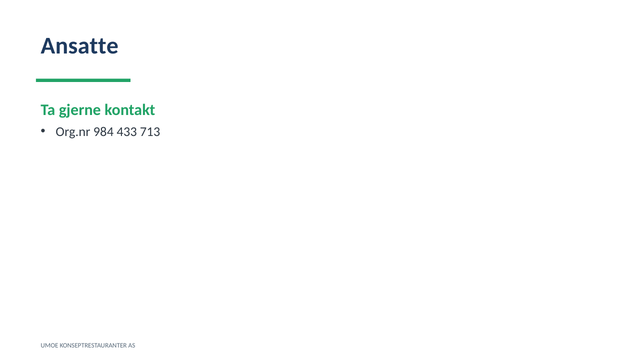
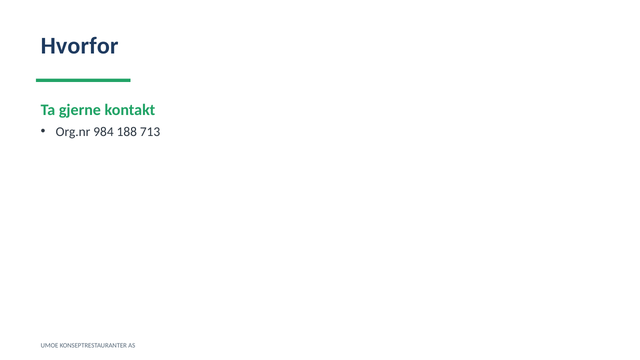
Ansatte: Ansatte -> Hvorfor (80, 46)
433: 433 -> 188 (127, 132)
